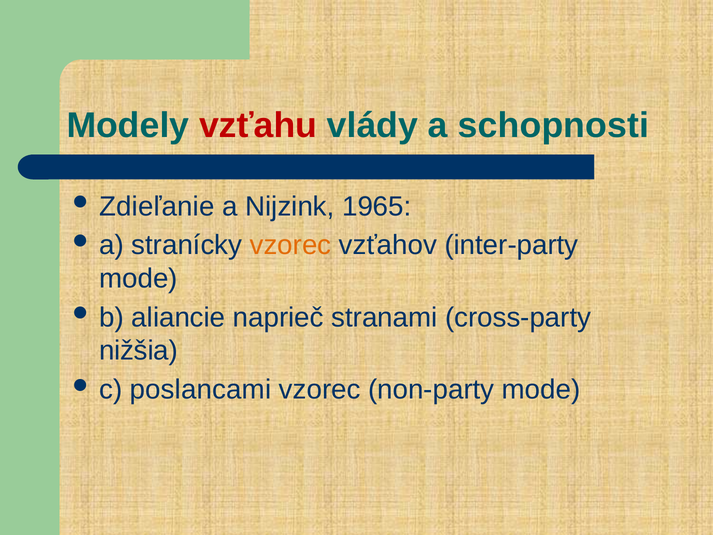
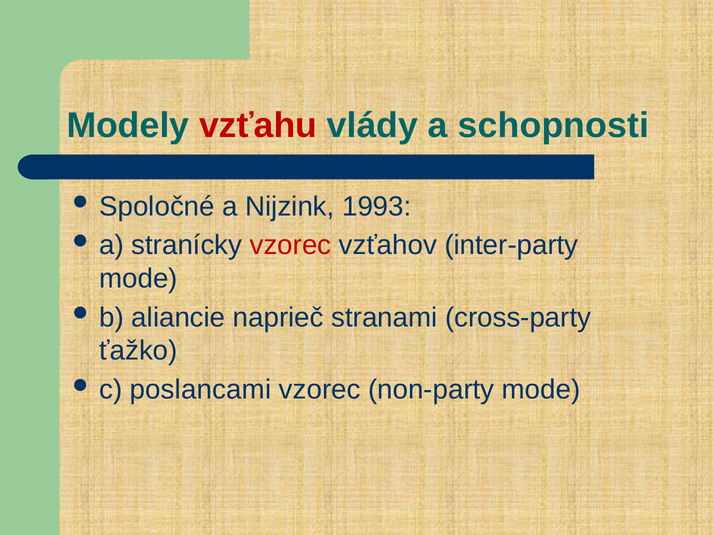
Zdieľanie: Zdieľanie -> Spoločné (157, 206)
1965: 1965 -> 1993 (377, 206)
vzorec colour: orange -> red (290, 245)
nižšia: nižšia -> ťažko (138, 351)
